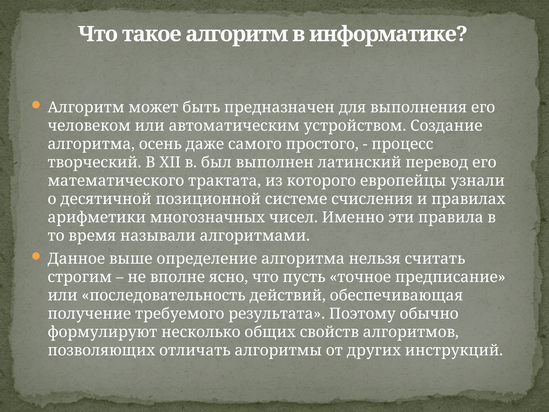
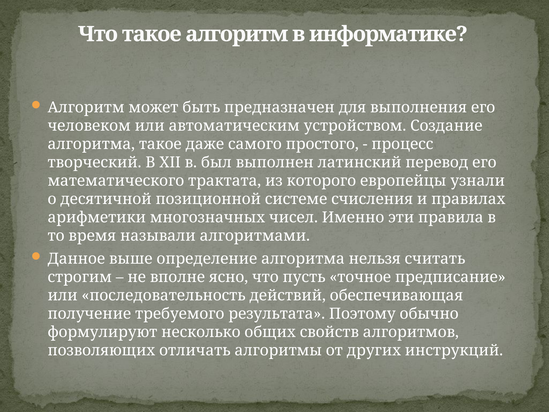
алгоритма осень: осень -> такое (160, 144)
